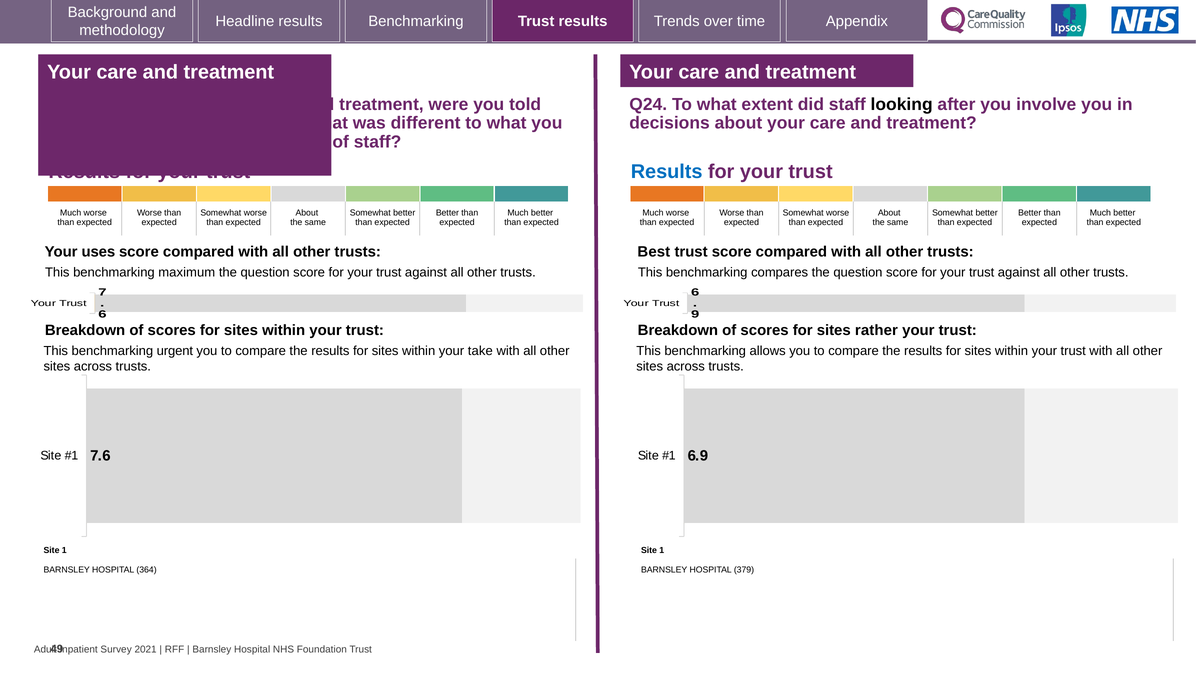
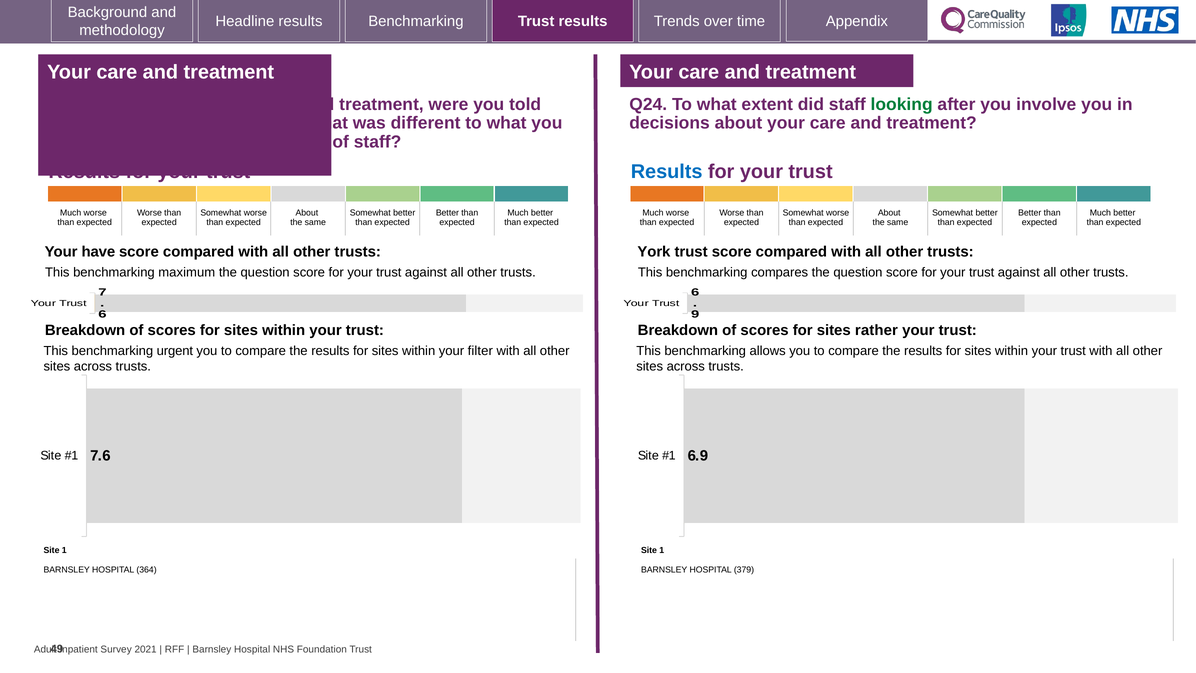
looking colour: black -> green (902, 104)
uses: uses -> have (98, 251)
Best: Best -> York (654, 251)
take: take -> filter (480, 351)
